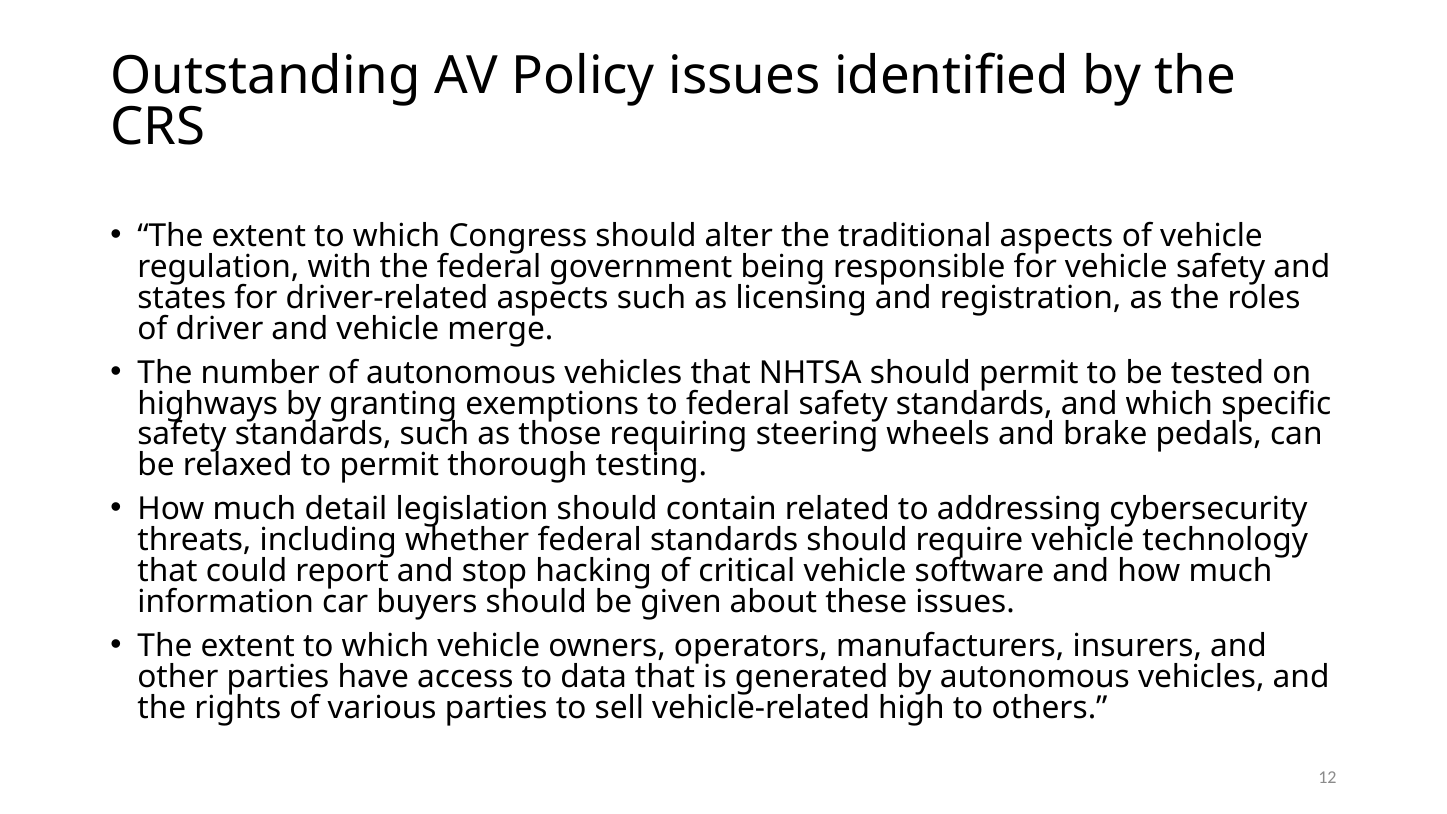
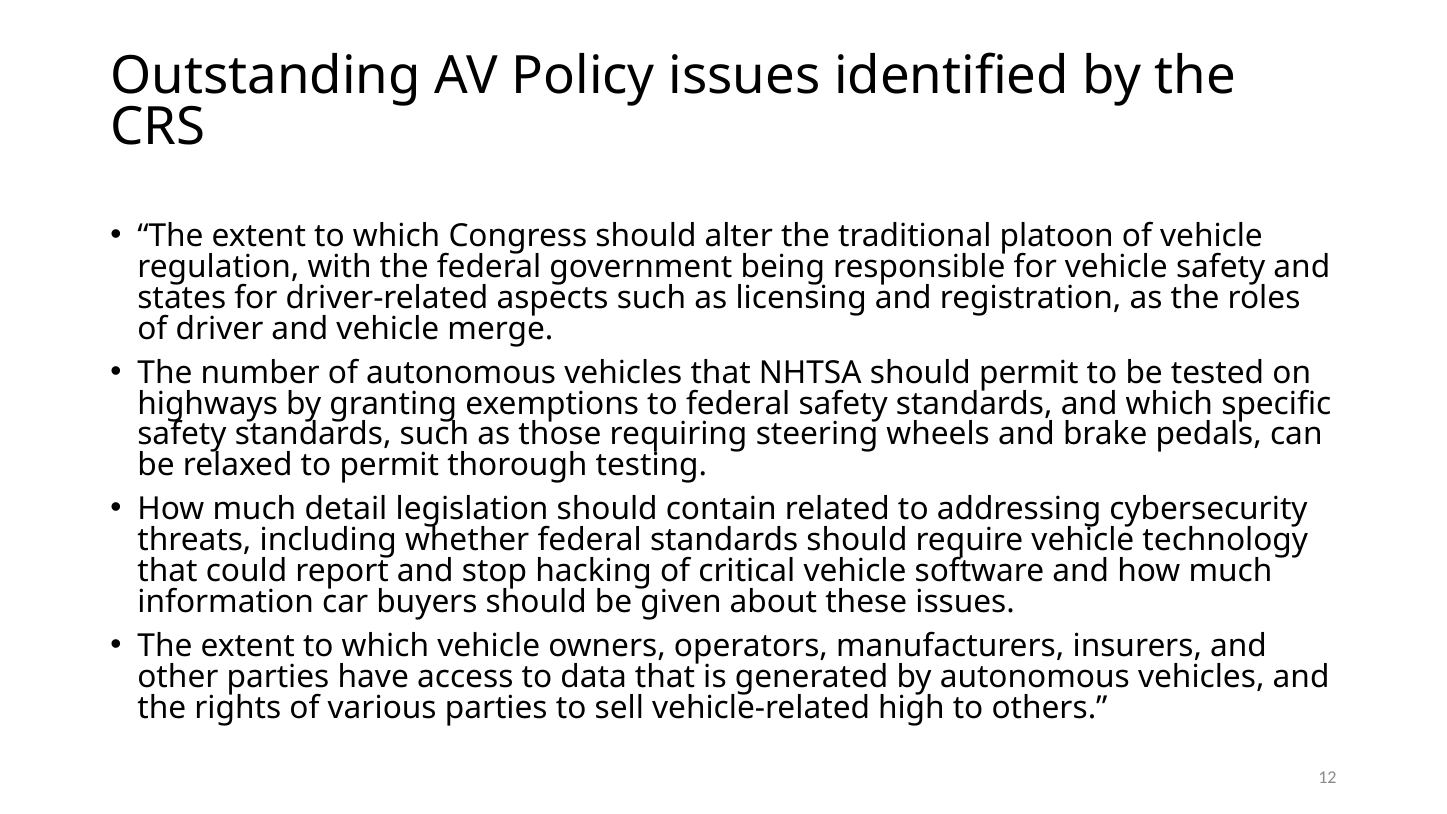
traditional aspects: aspects -> platoon (1057, 236)
